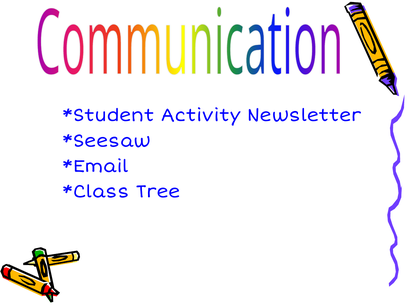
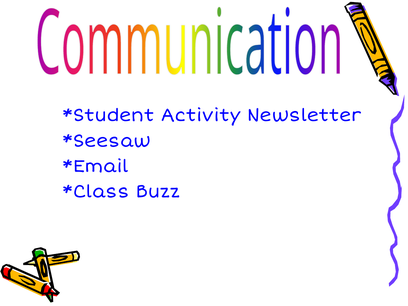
Tree: Tree -> Buzz (158, 191)
